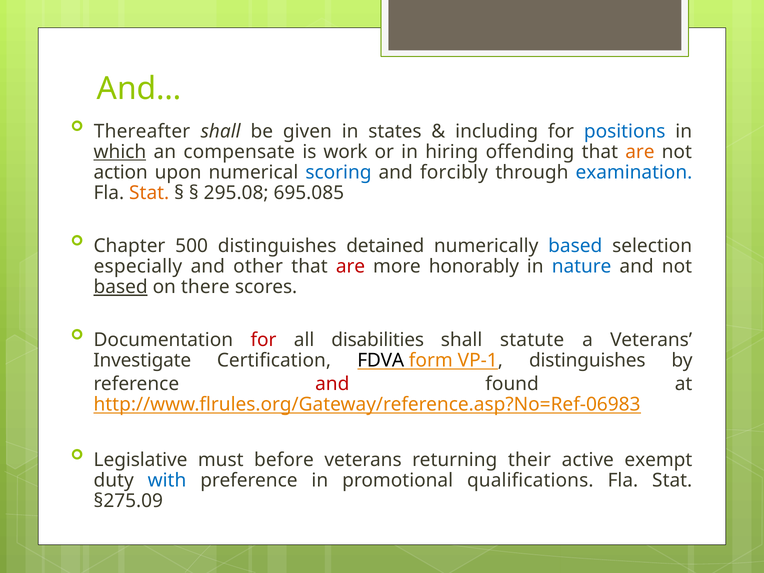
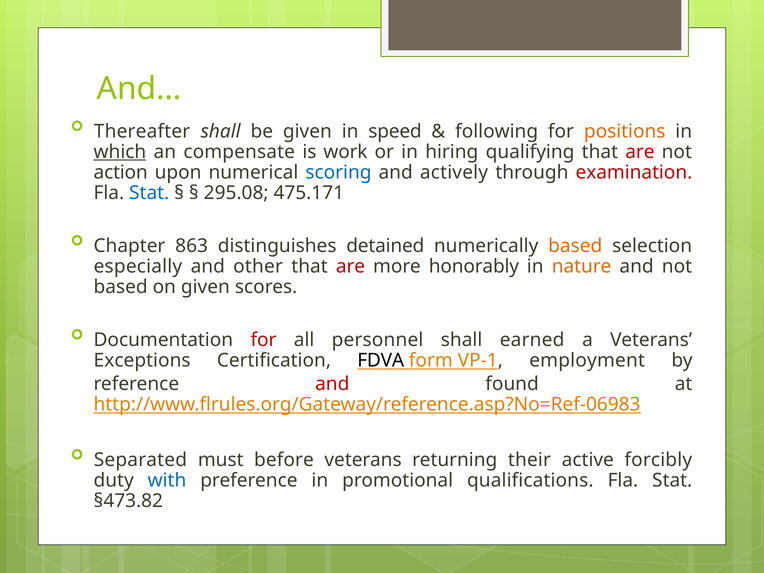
states: states -> speed (395, 131)
including: including -> following (497, 131)
positions colour: blue -> orange (625, 131)
offending: offending -> qualifying (530, 152)
are colour: orange -> red (640, 152)
forcibly: forcibly -> actively (454, 172)
examination colour: blue -> red (634, 172)
Stat colour: orange -> blue (149, 193)
695.085: 695.085 -> 475.171 (309, 193)
500: 500 -> 863 (192, 246)
based colour: blue -> orange (575, 246)
nature colour: blue -> orange (582, 266)
based underline: present -> none (121, 287)
on there: there -> given (205, 287)
disabilities: disabilities -> personnel (378, 340)
statute: statute -> earned (532, 340)
Investigate: Investigate -> Exceptions (142, 360)
VP-1 distinguishes: distinguishes -> employment (587, 360)
Legislative: Legislative -> Separated (140, 460)
exempt: exempt -> forcibly (658, 460)
§275.09: §275.09 -> §473.82 (128, 501)
